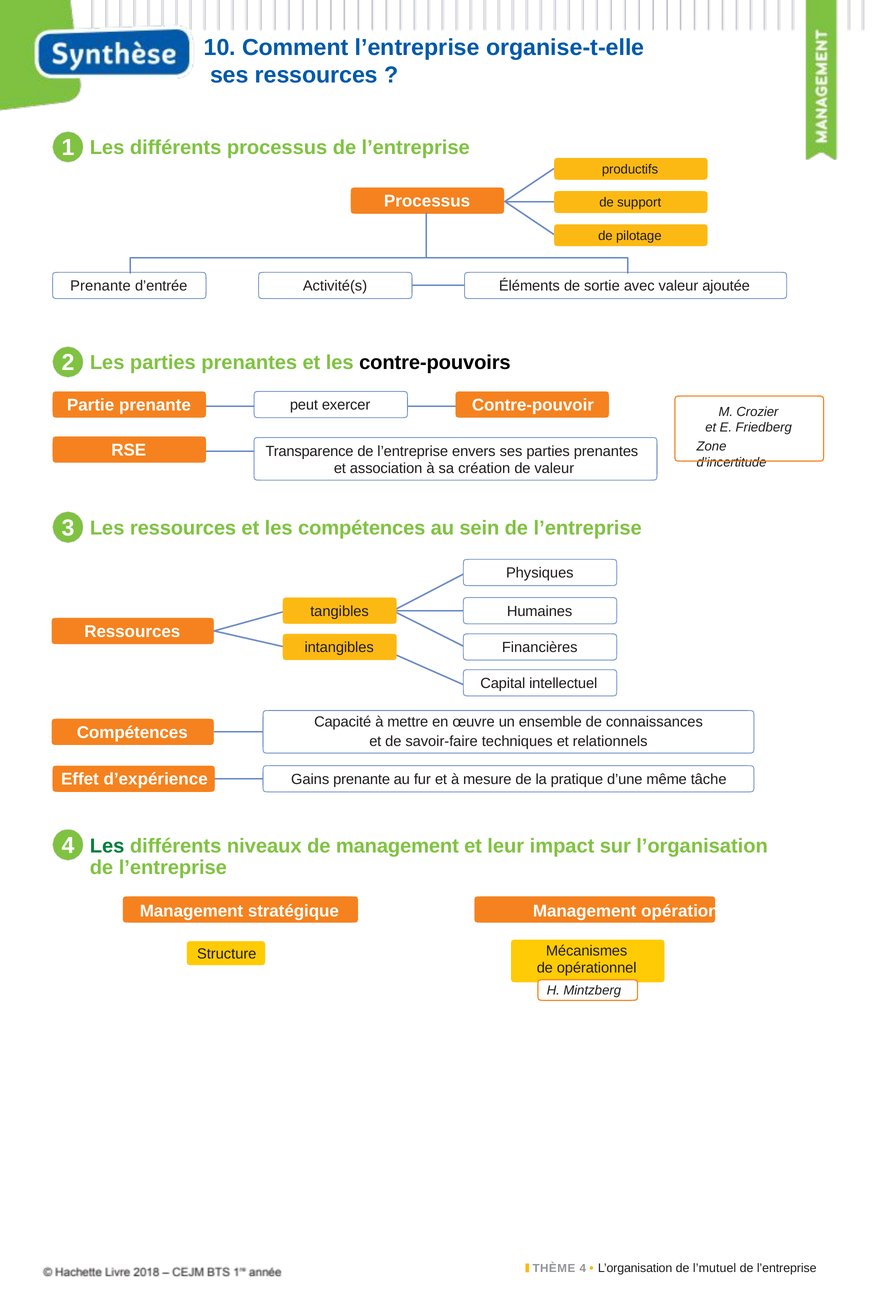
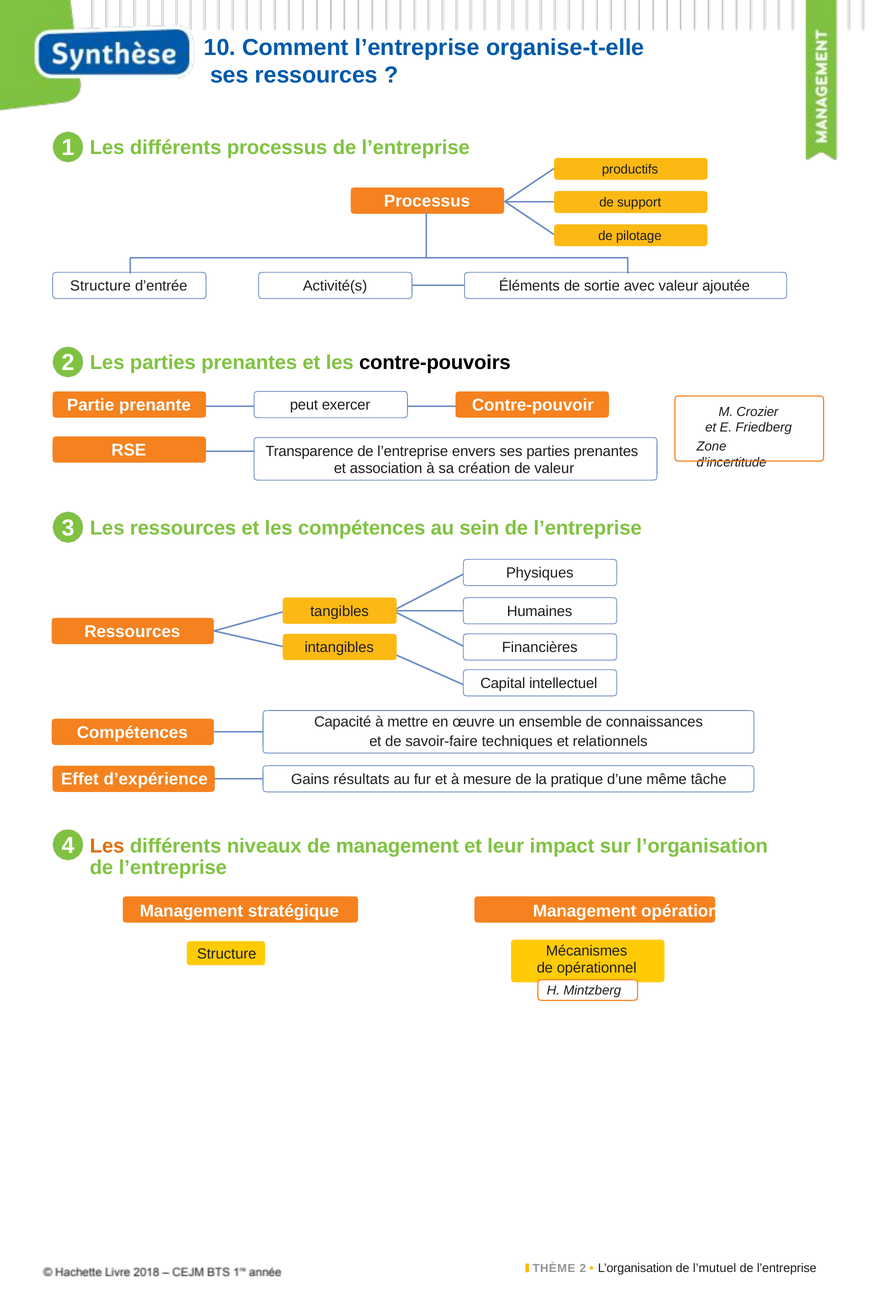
Prenante: Prenante -> Structure (100, 286)
Gains prenante: prenante -> résultats (361, 779)
Les colour: green -> orange (107, 846)
THÈME 4: 4 -> 2 (583, 1268)
